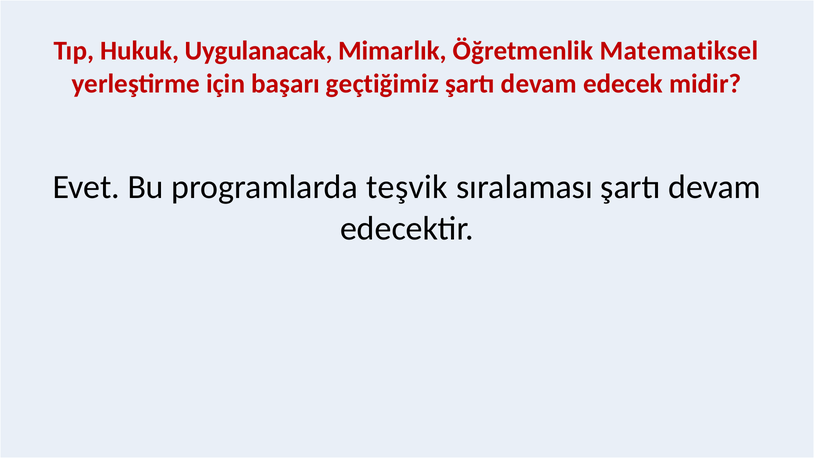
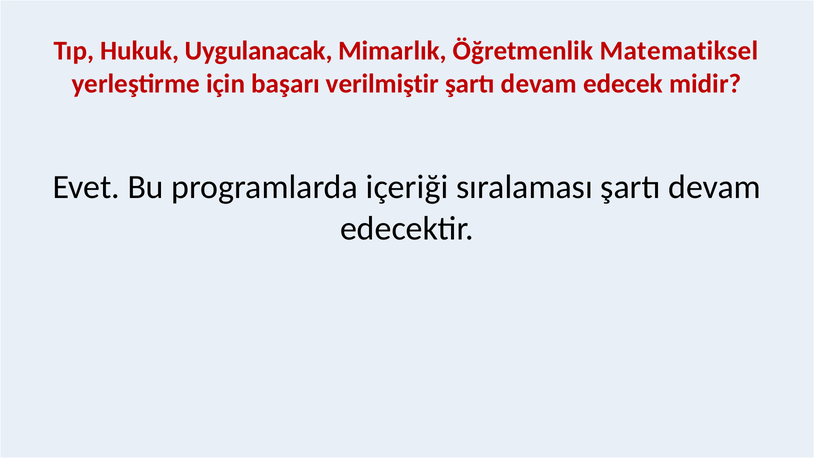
geçtiğimiz: geçtiğimiz -> verilmiştir (383, 84)
teşvik: teşvik -> içeriği (407, 187)
